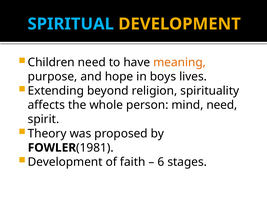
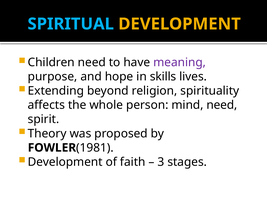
meaning colour: orange -> purple (180, 62)
boys: boys -> skills (163, 77)
6: 6 -> 3 (161, 162)
